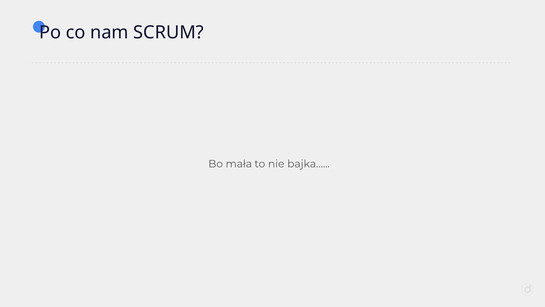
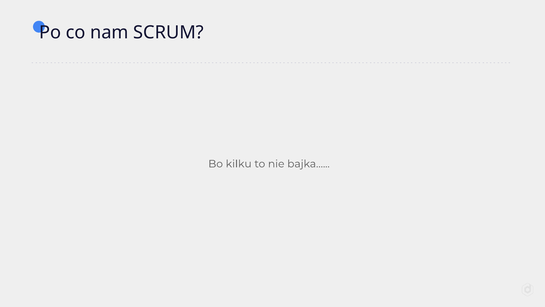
mała: mała -> kilku (239, 164)
